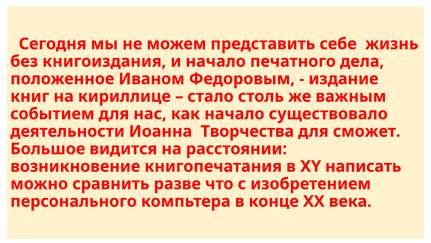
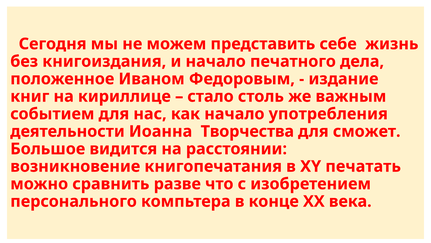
существовало: существовало -> употребления (328, 114)
написать: написать -> печатать (363, 166)
